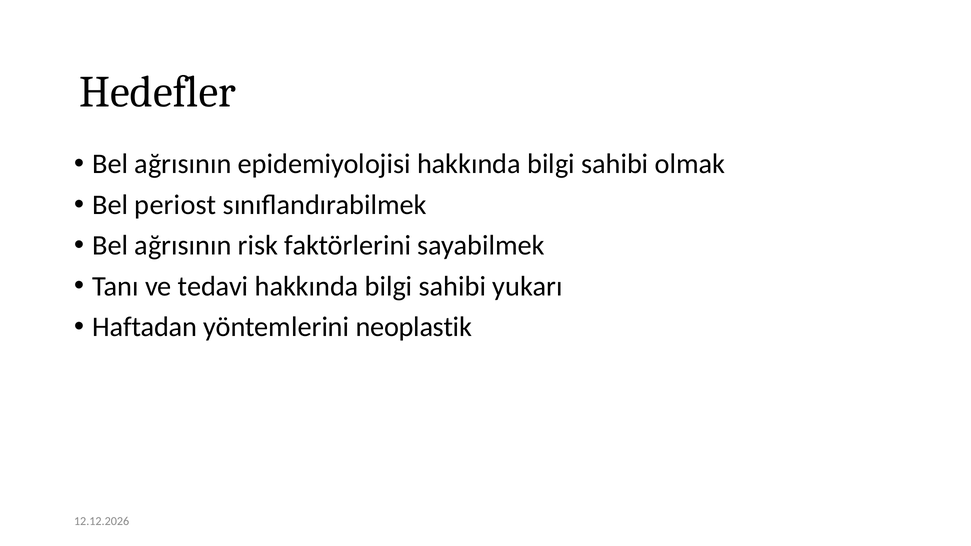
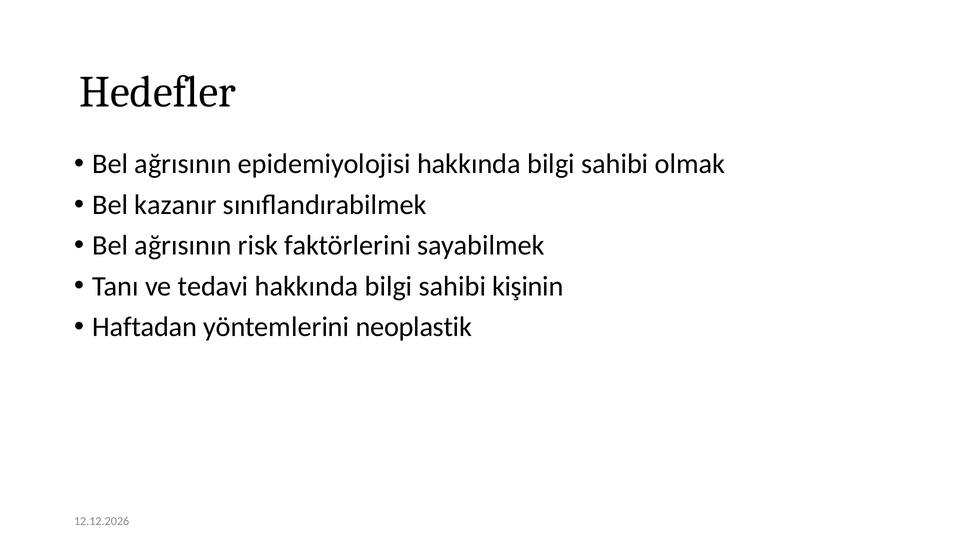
periost: periost -> kazanır (176, 205)
yukarı: yukarı -> kişinin (528, 286)
